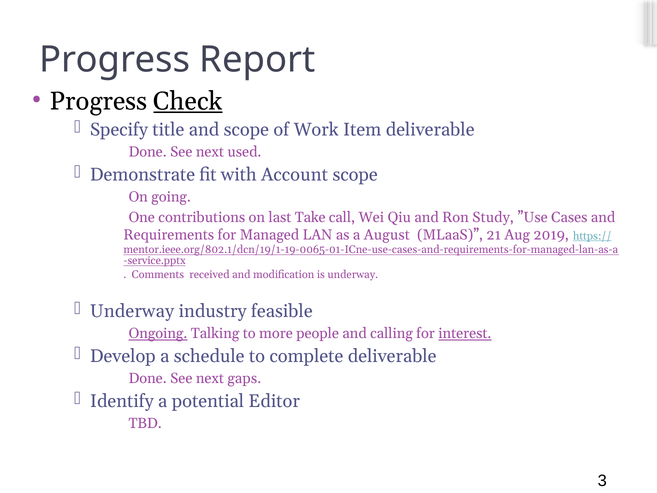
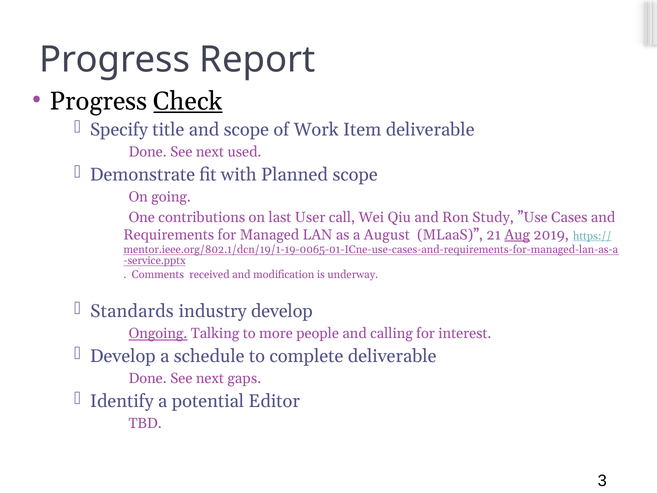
Account: Account -> Planned (295, 175)
Take: Take -> User (310, 217)
Aug underline: none -> present (517, 235)
Underway: Underway -> Standards (132, 311)
industry feasible: feasible -> develop (282, 311)
interest underline: present -> none (465, 333)
